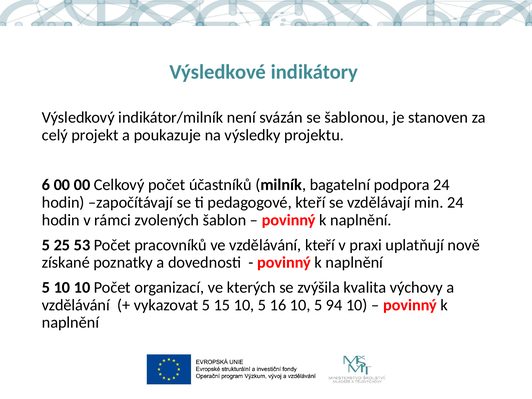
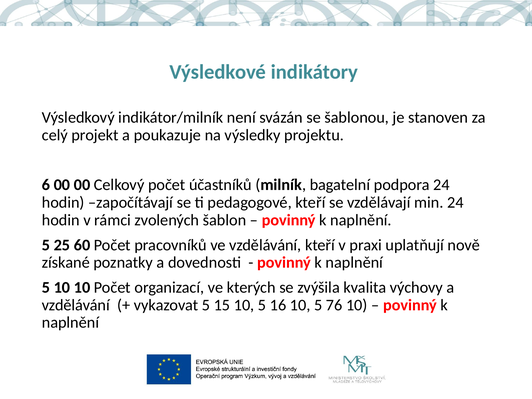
53: 53 -> 60 (82, 245)
94: 94 -> 76 (334, 305)
